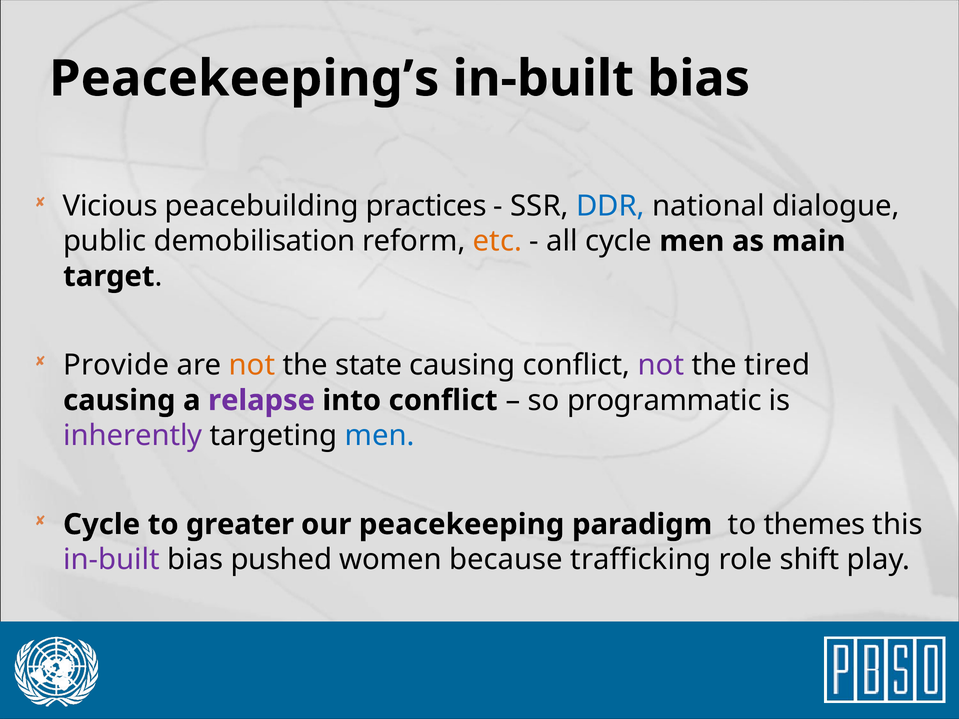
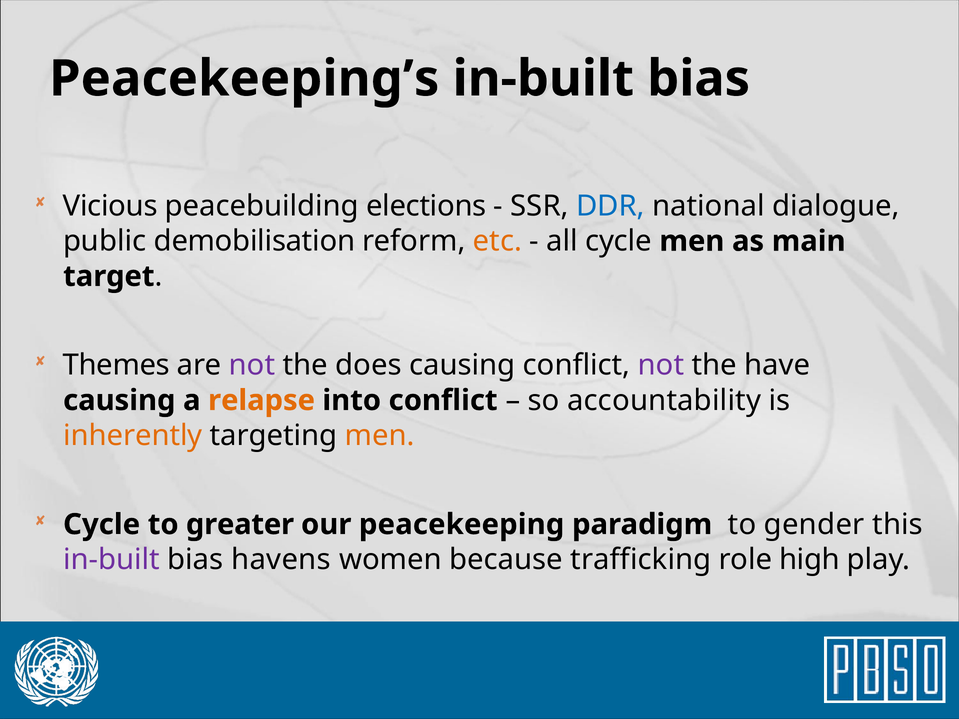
practices: practices -> elections (426, 206)
Provide: Provide -> Themes (116, 365)
not colour: orange -> purple (252, 365)
state: state -> does (369, 365)
tired: tired -> have (777, 365)
relapse colour: purple -> orange (262, 401)
programmatic: programmatic -> accountability (664, 401)
inherently colour: purple -> orange (133, 436)
men colour: blue -> orange (380, 436)
themes: themes -> gender (814, 525)
pushed: pushed -> havens (281, 560)
shift: shift -> high (810, 560)
